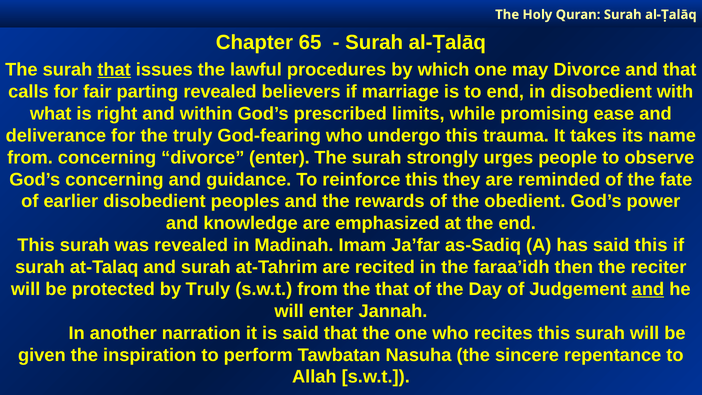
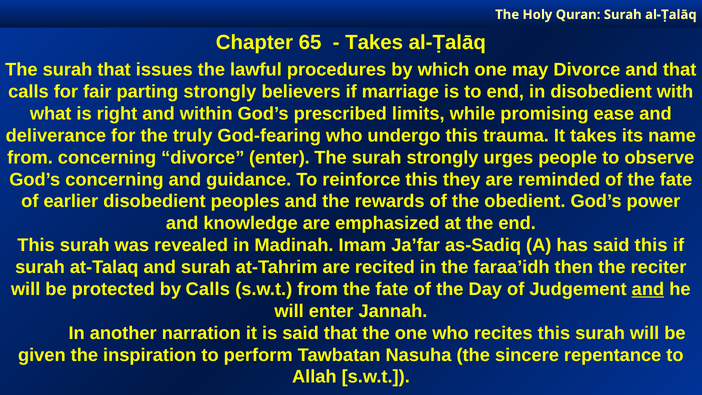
Surah: Surah -> Takes (374, 42)
that underline: present -> none (114, 70)
parting revealed: revealed -> strongly (220, 92)
by Truly: Truly -> Calls (208, 289)
from the that: that -> fate (392, 289)
